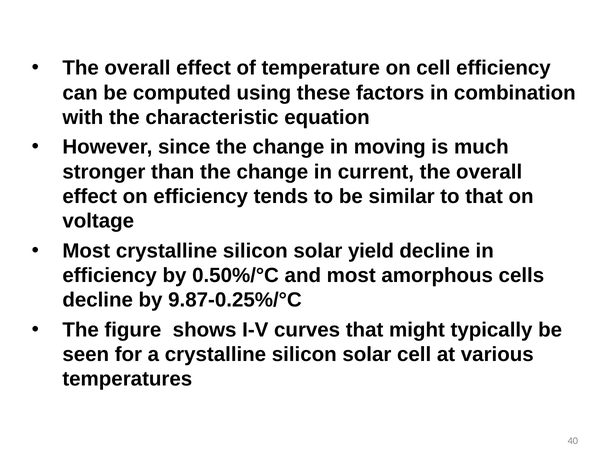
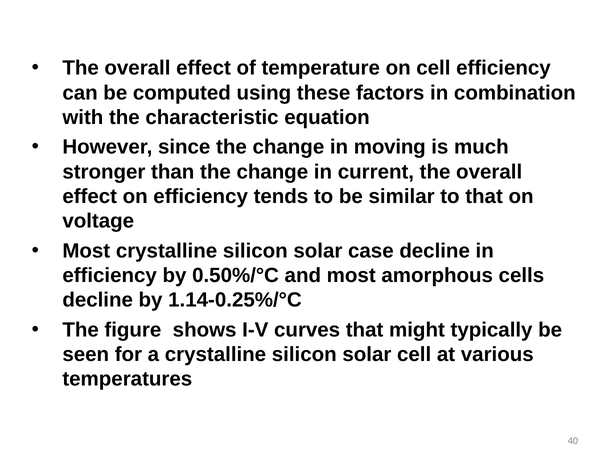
yield: yield -> case (371, 250)
9.87-0.25%/°C: 9.87-0.25%/°C -> 1.14-0.25%/°C (235, 300)
